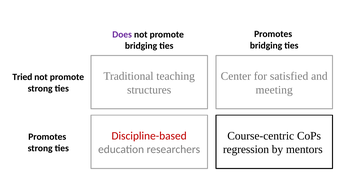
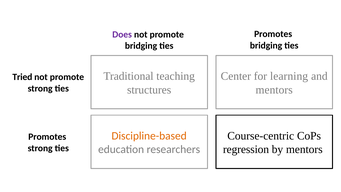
satisfied: satisfied -> learning (289, 76)
meeting: meeting -> mentors (274, 90)
Discipline-based colour: red -> orange (149, 136)
